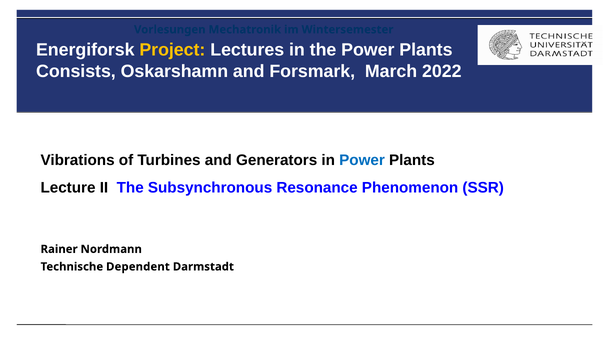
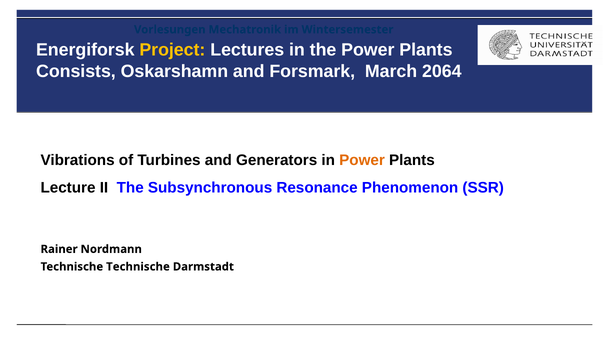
2022: 2022 -> 2064 (442, 71)
Power colour: blue -> orange (362, 160)
Technische Dependent: Dependent -> Technische (138, 266)
